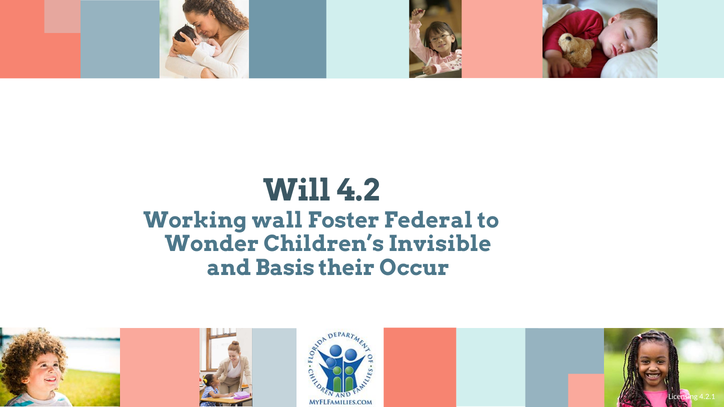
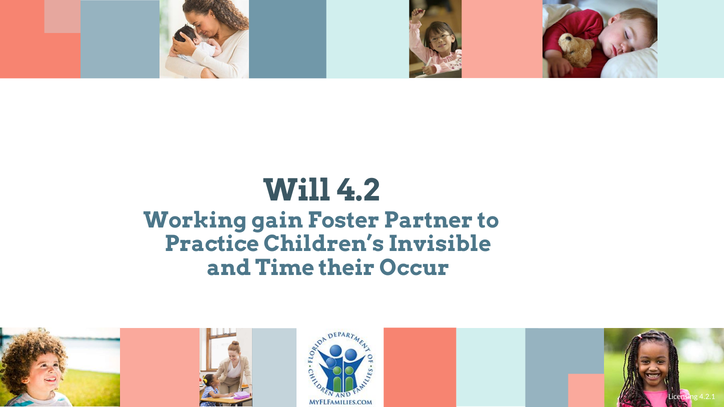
wall: wall -> gain (277, 221)
Federal: Federal -> Partner (428, 221)
Wonder: Wonder -> Practice (212, 244)
Basis: Basis -> Time (285, 268)
